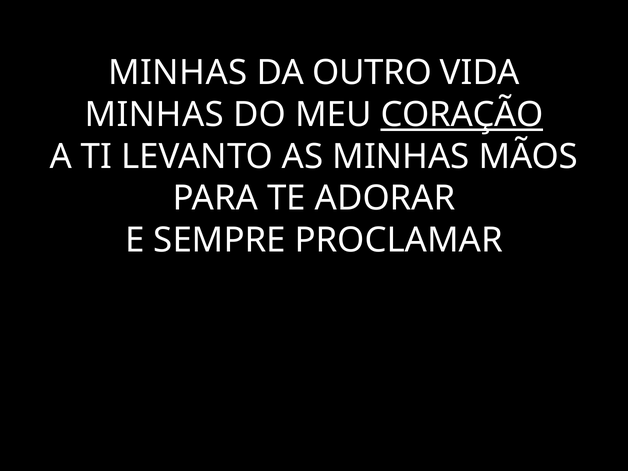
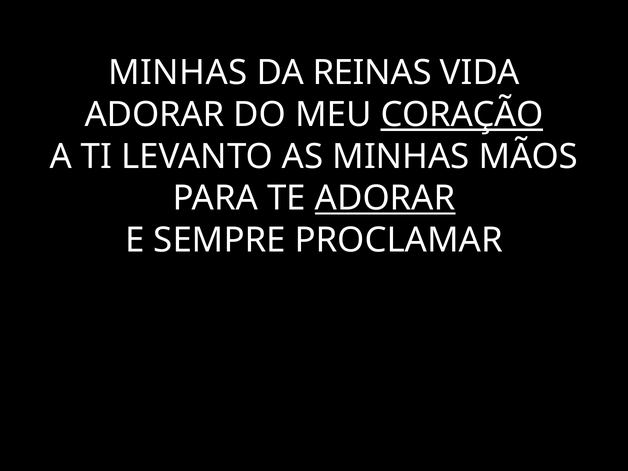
OUTRO: OUTRO -> REINAS (372, 73)
MINHAS: MINHAS -> ADORAR (155, 115)
ADORAR underline: none -> present (385, 198)
